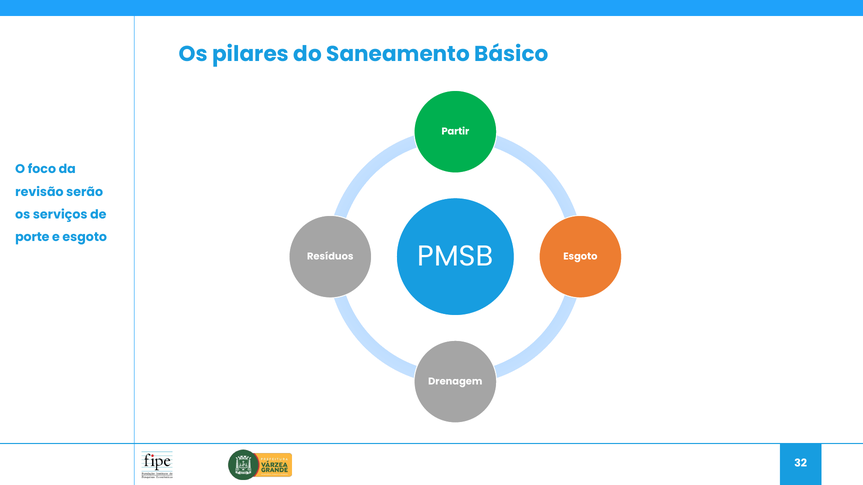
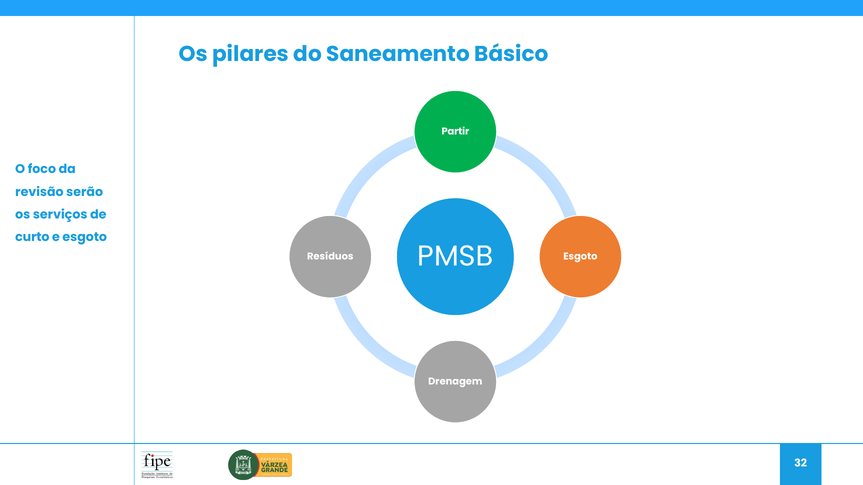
porte: porte -> curto (32, 237)
